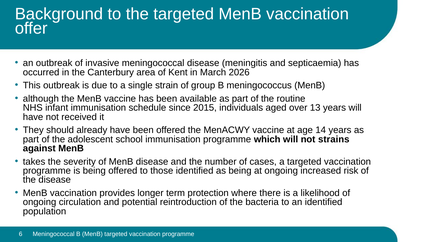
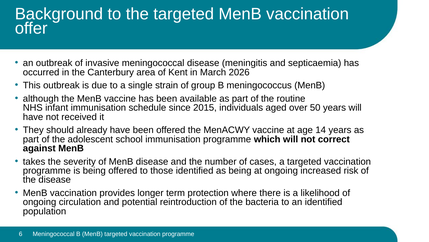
13: 13 -> 50 (315, 107)
strains: strains -> correct (334, 139)
